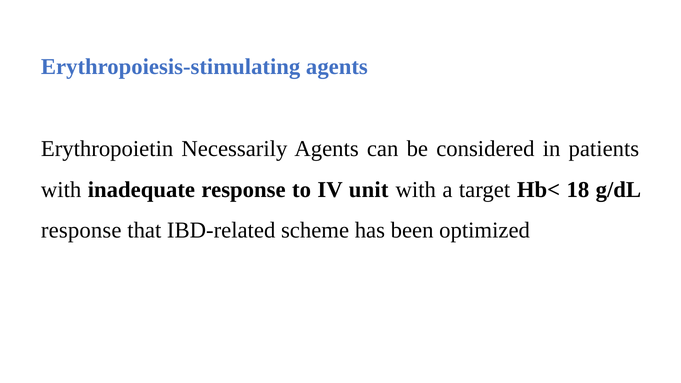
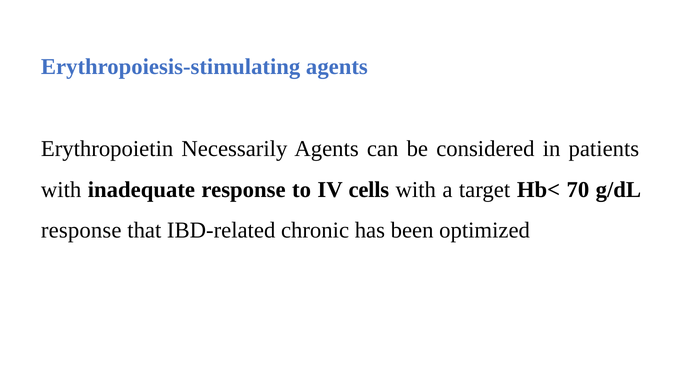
unit: unit -> cells (369, 190)
18: 18 -> 70 (578, 190)
scheme: scheme -> chronic (315, 230)
